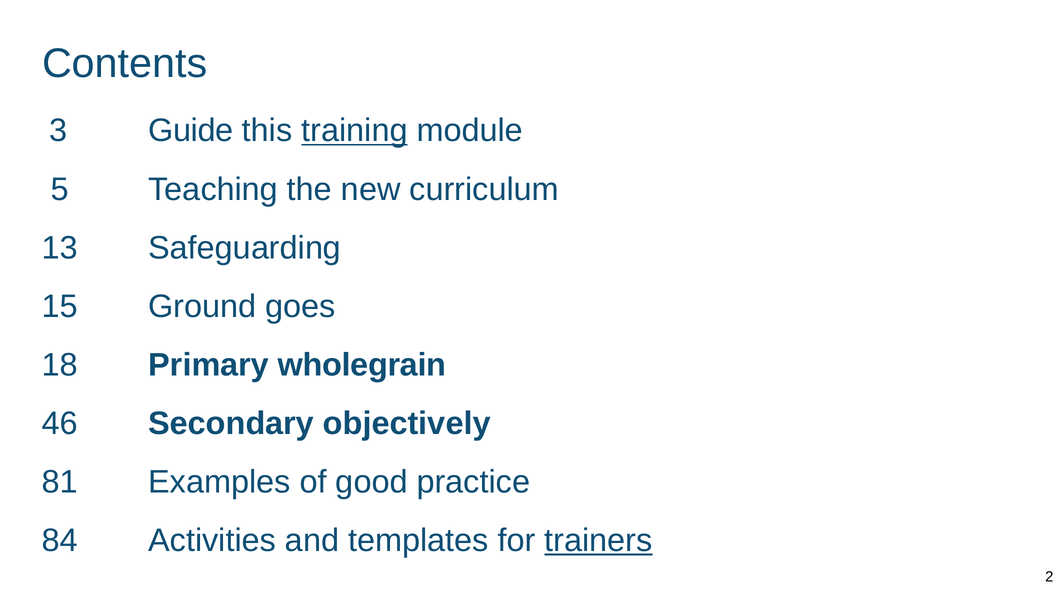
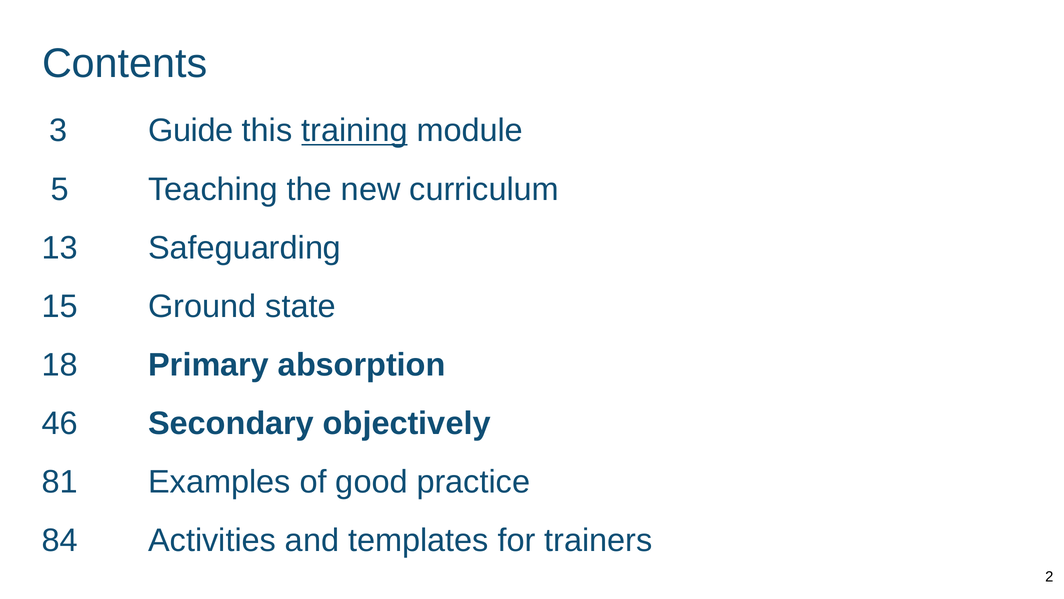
goes: goes -> state (300, 306)
wholegrain: wholegrain -> absorption (362, 365)
trainers underline: present -> none (598, 540)
